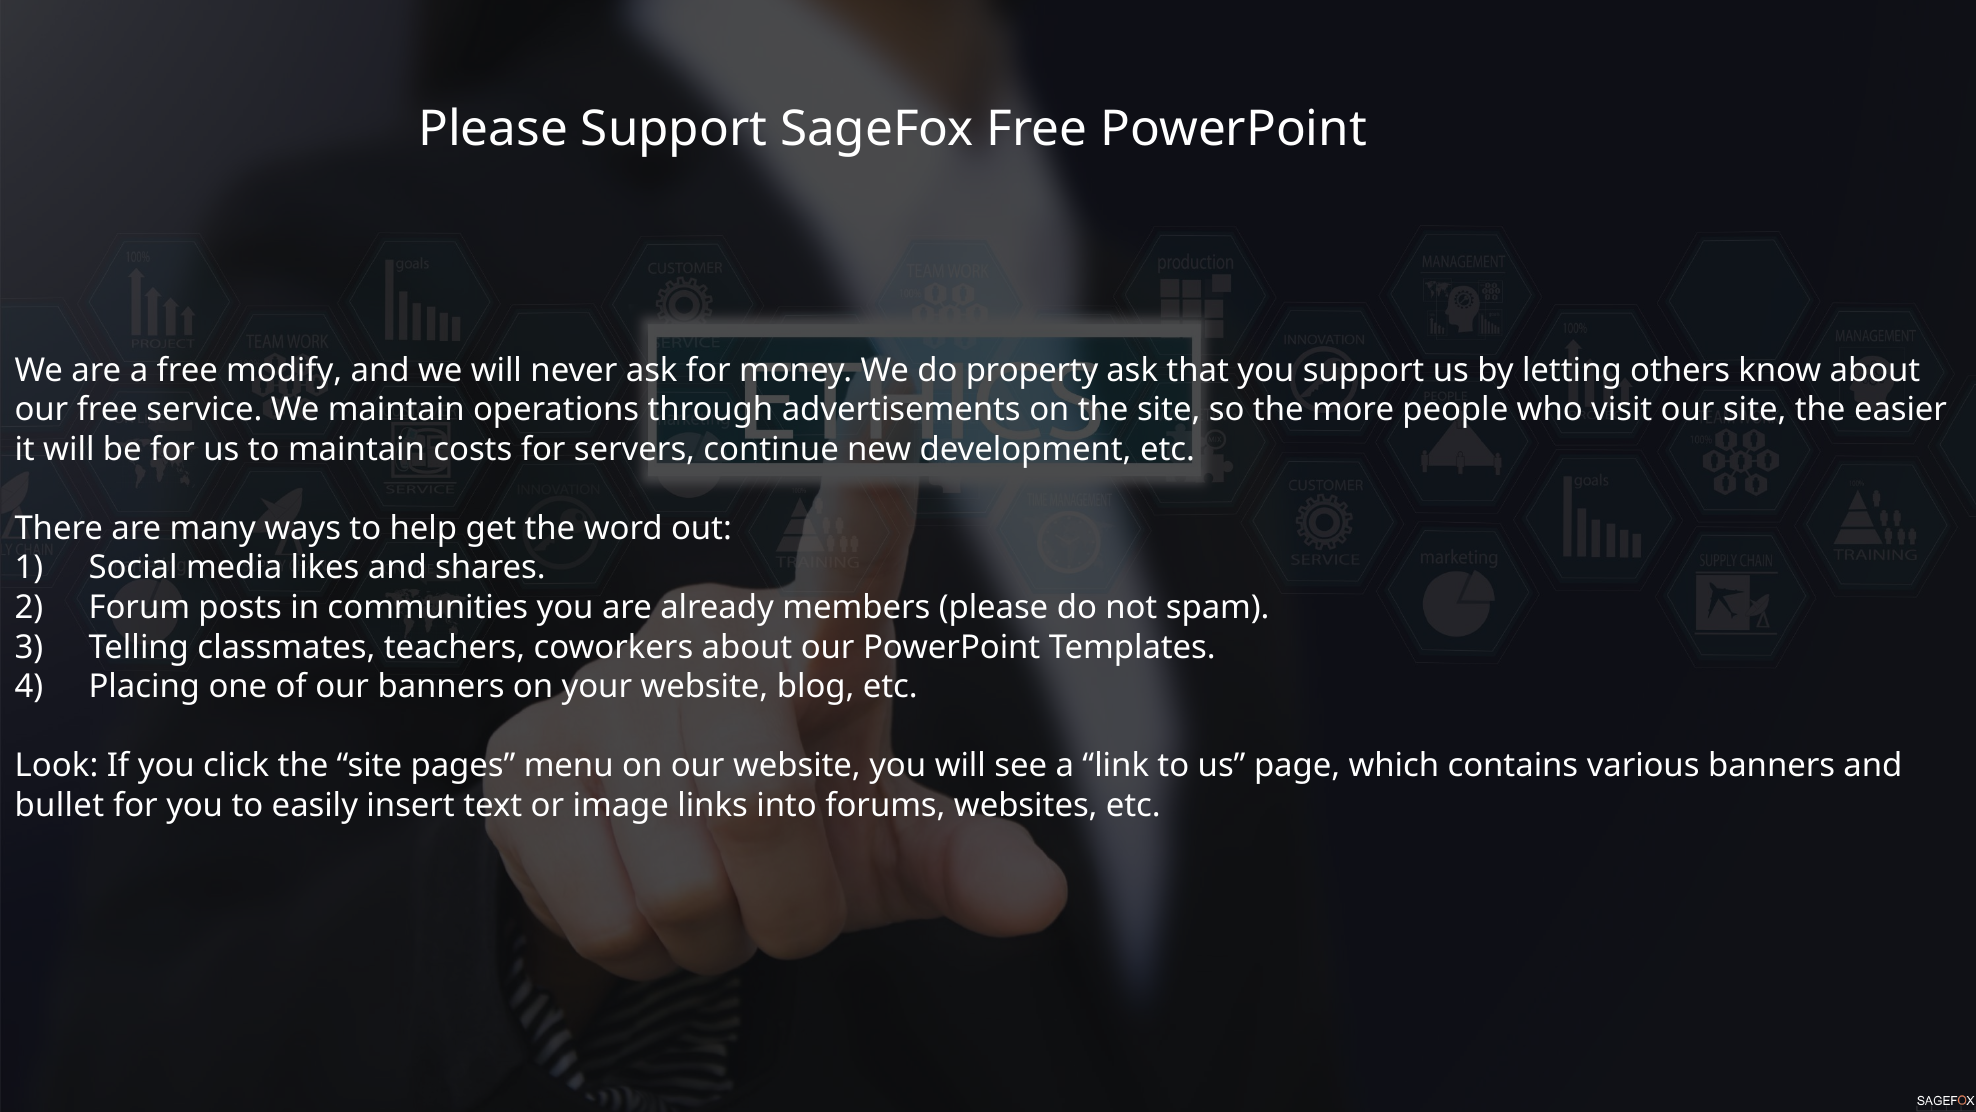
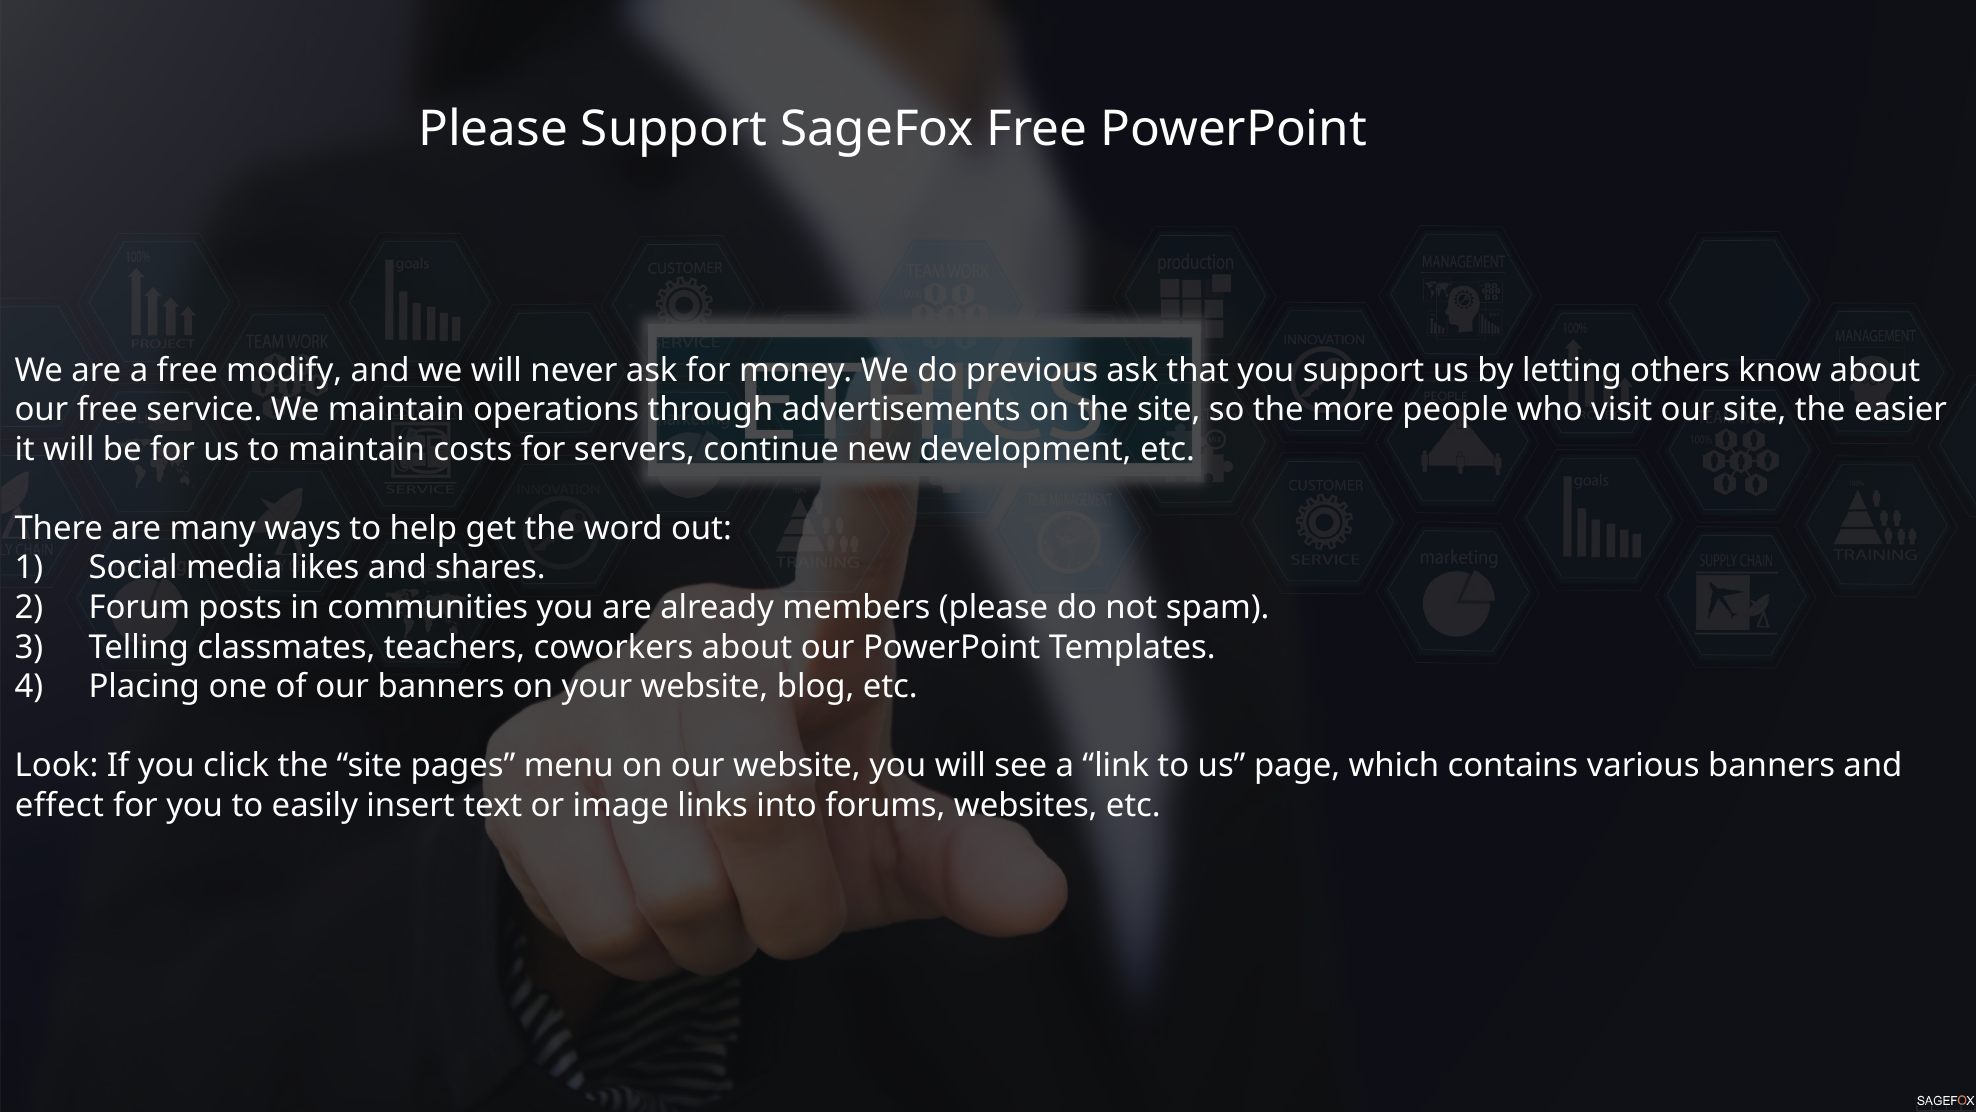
property: property -> previous (1032, 370)
bullet: bullet -> effect (59, 805)
